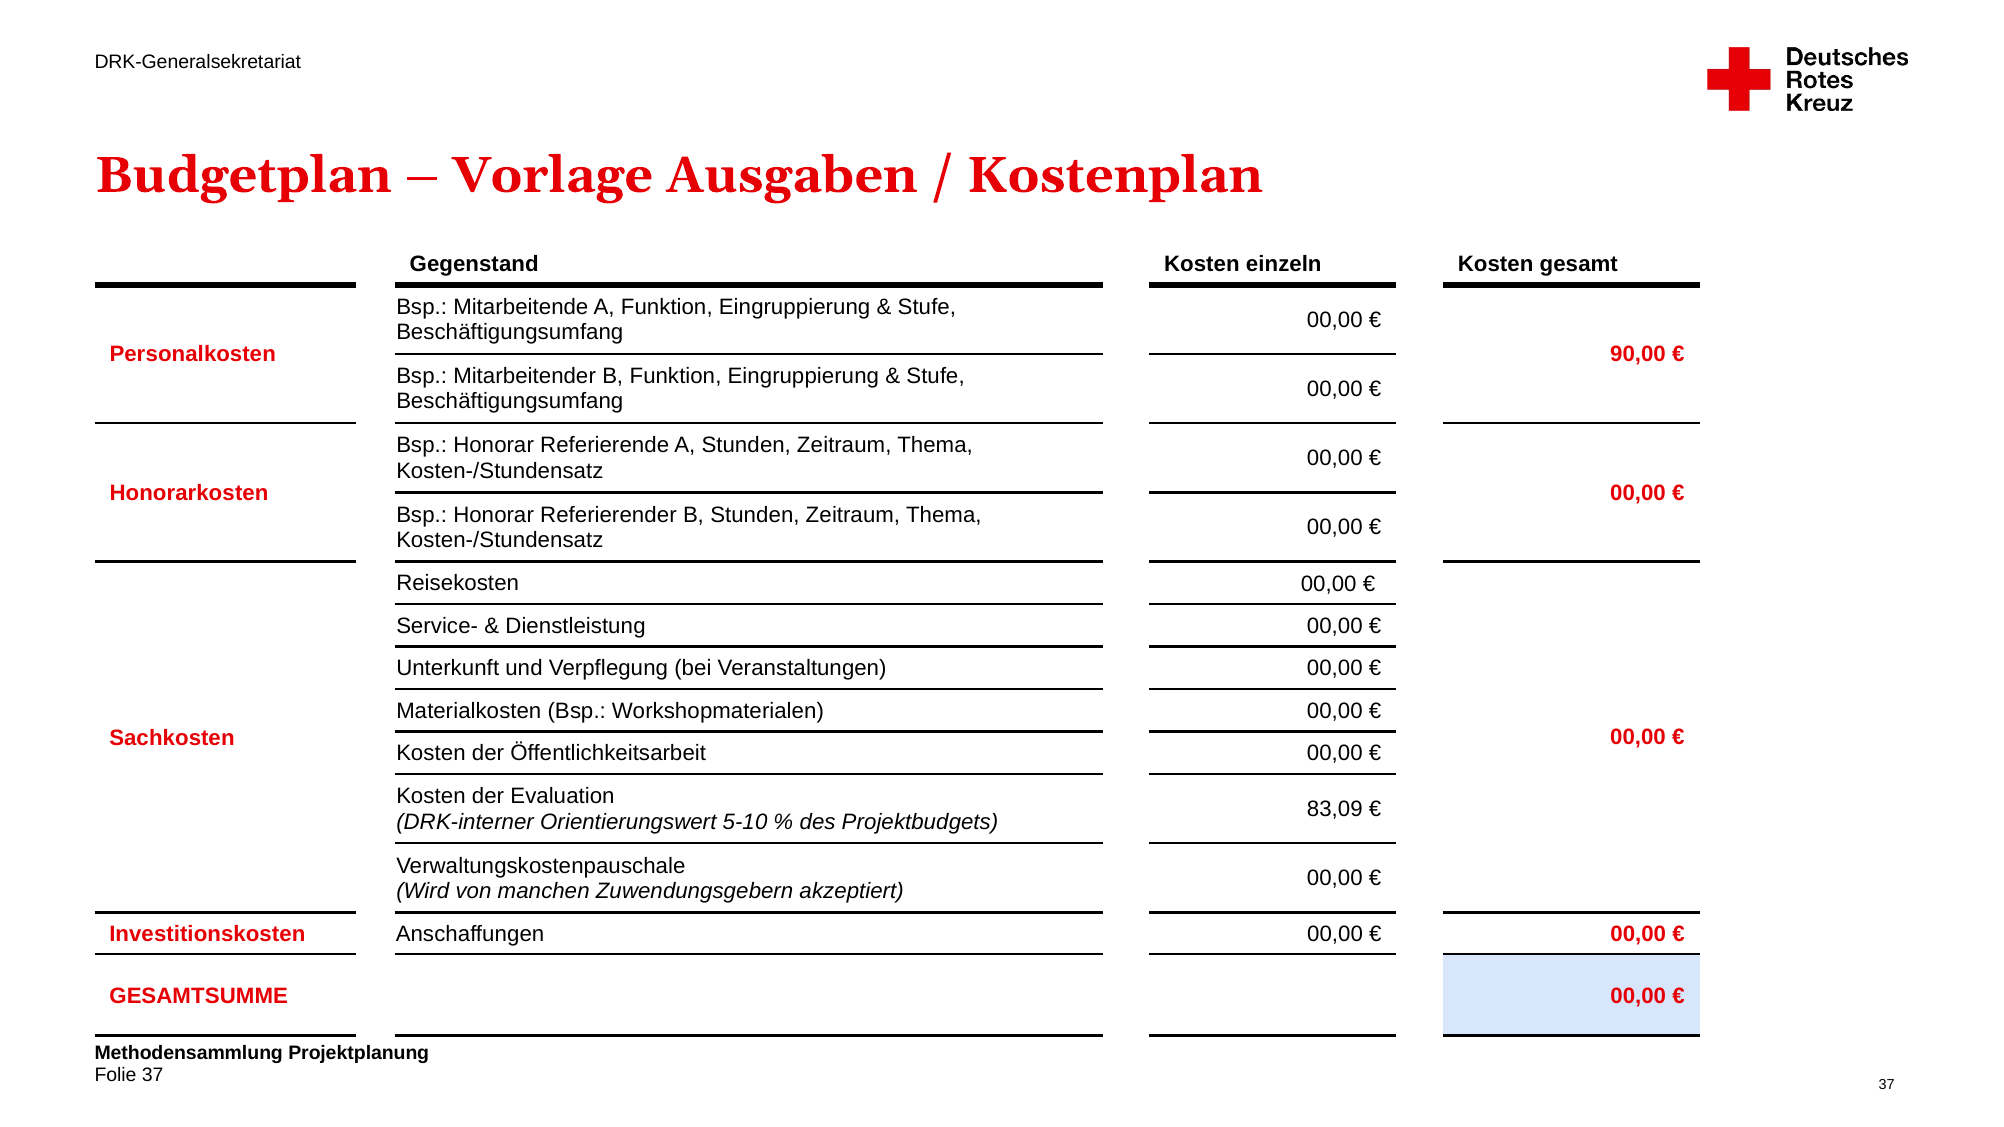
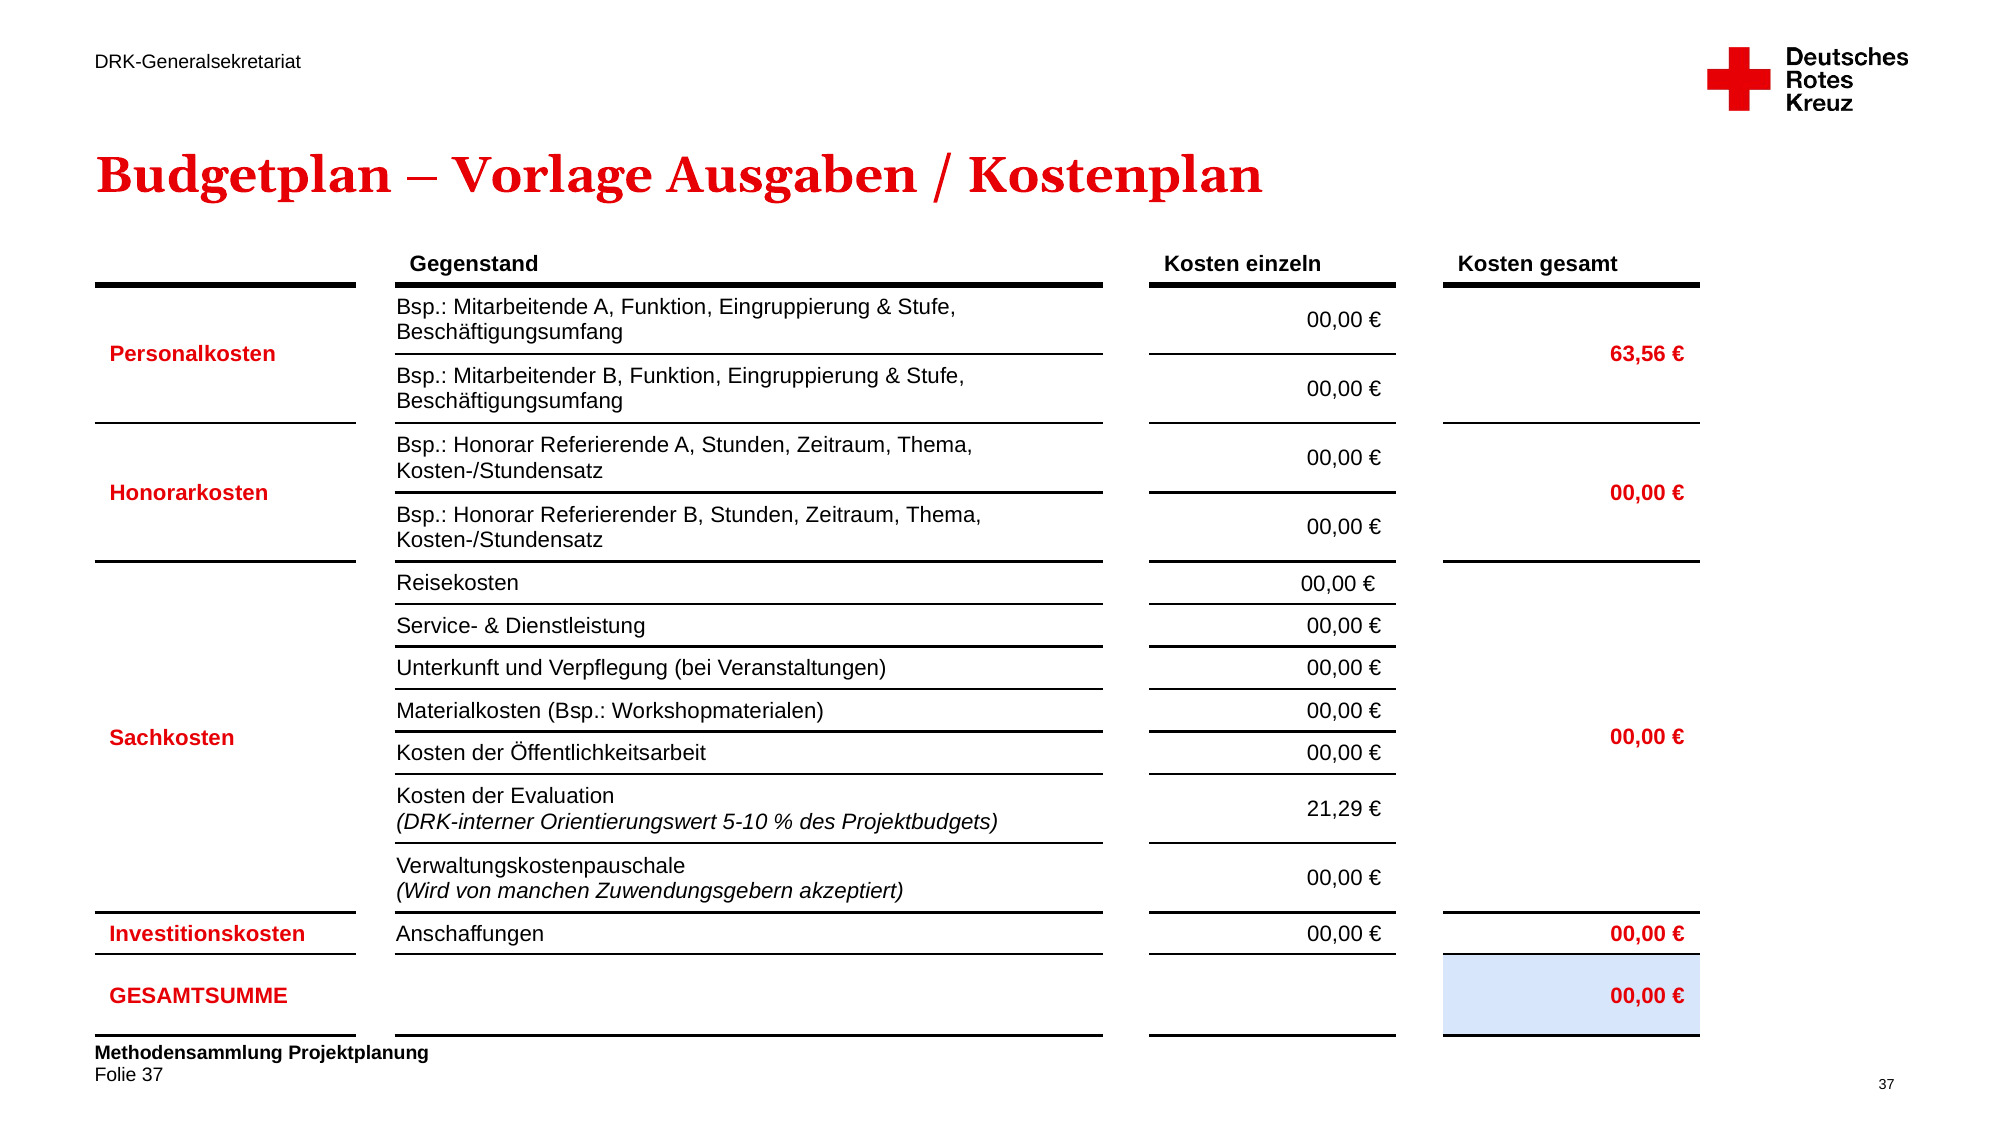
90,00: 90,00 -> 63,56 (1638, 355)
83,09: 83,09 -> 21,29 (1335, 809)
